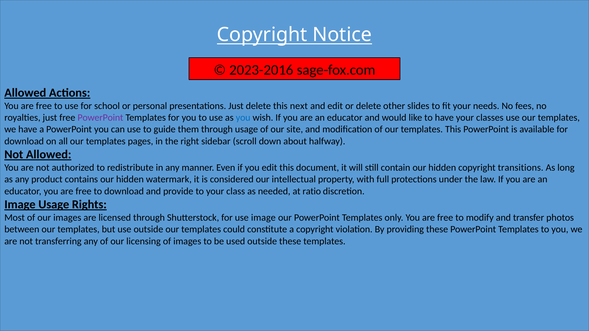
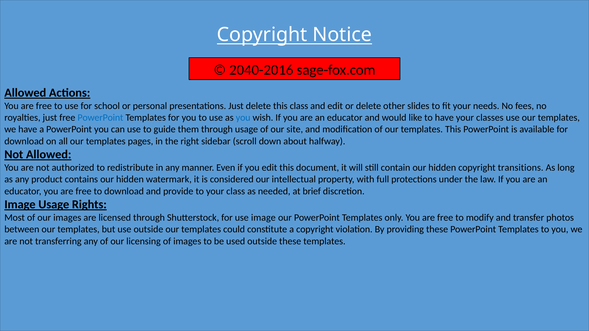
2023-2016: 2023-2016 -> 2040-2016 (261, 70)
this next: next -> class (299, 106)
PowerPoint colour: purple -> blue (100, 118)
ratio: ratio -> brief (312, 191)
